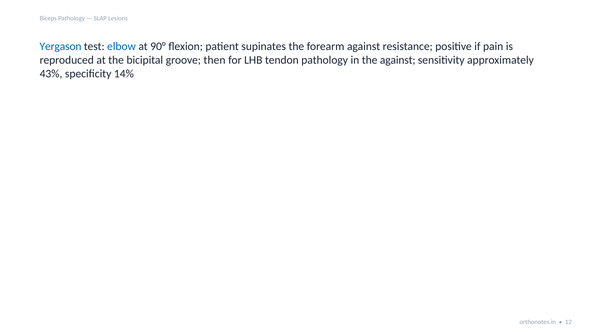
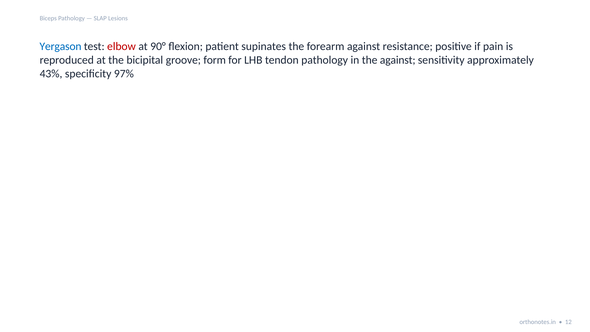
elbow colour: blue -> red (121, 46)
then: then -> form (215, 60)
14%: 14% -> 97% (124, 74)
